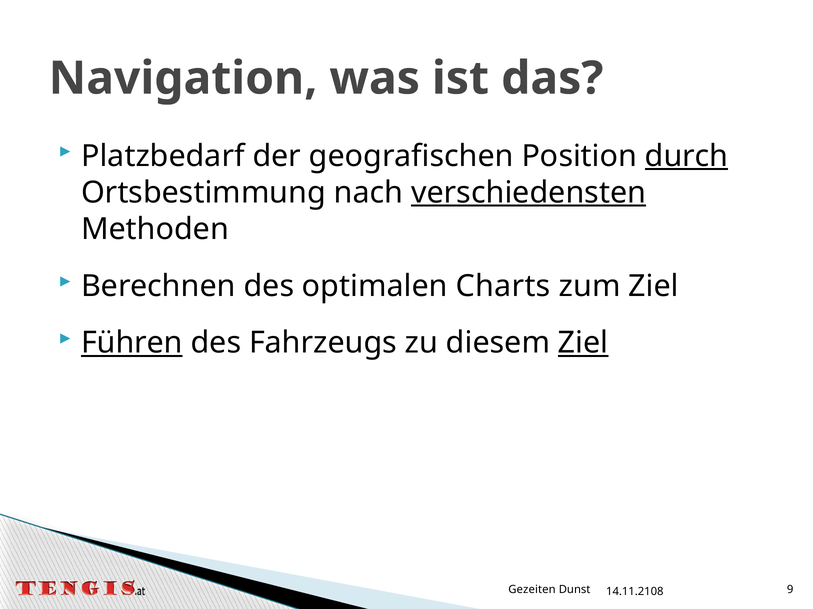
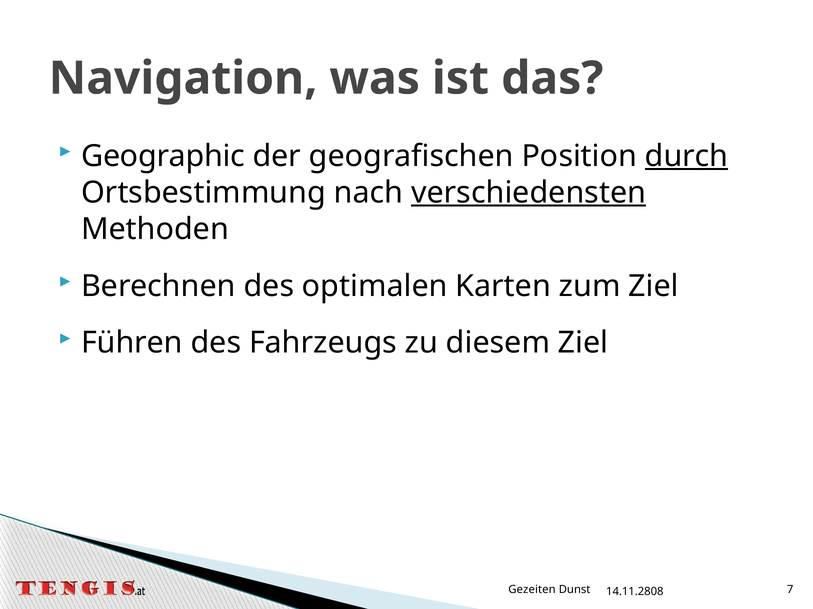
Platzbedarf: Platzbedarf -> Geographic (163, 156)
Charts: Charts -> Karten (503, 286)
Führen underline: present -> none (132, 343)
Ziel underline: present -> none (583, 343)
9: 9 -> 7 (790, 590)
14.11.2108: 14.11.2108 -> 14.11.2808 (635, 592)
